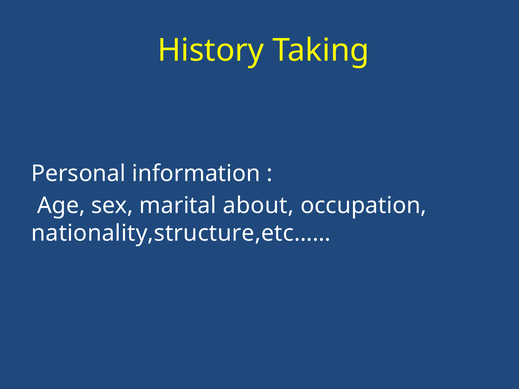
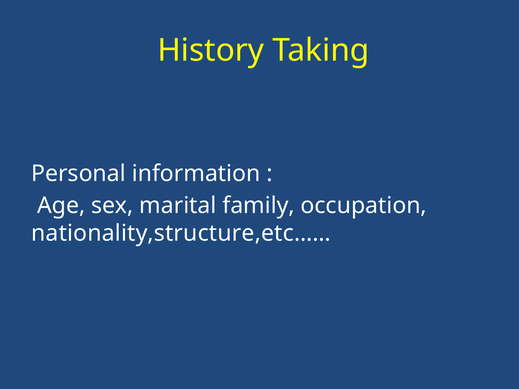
about: about -> family (259, 206)
